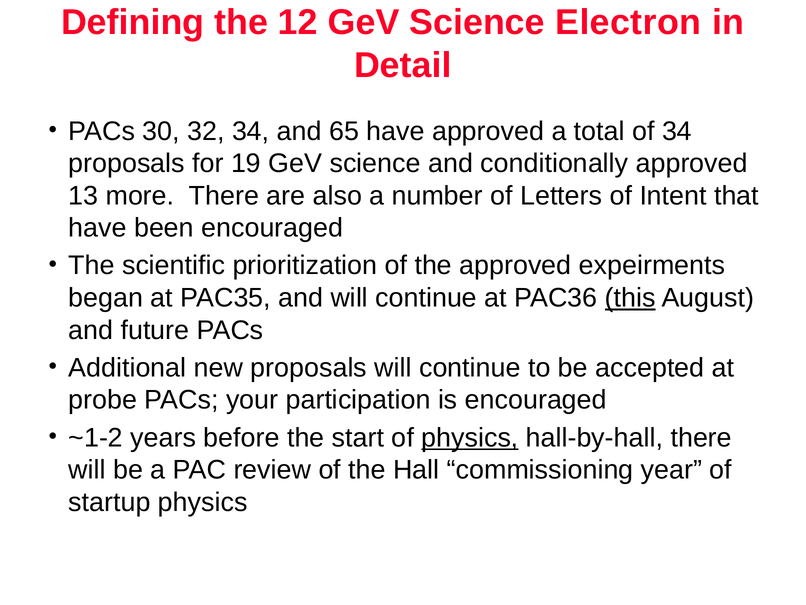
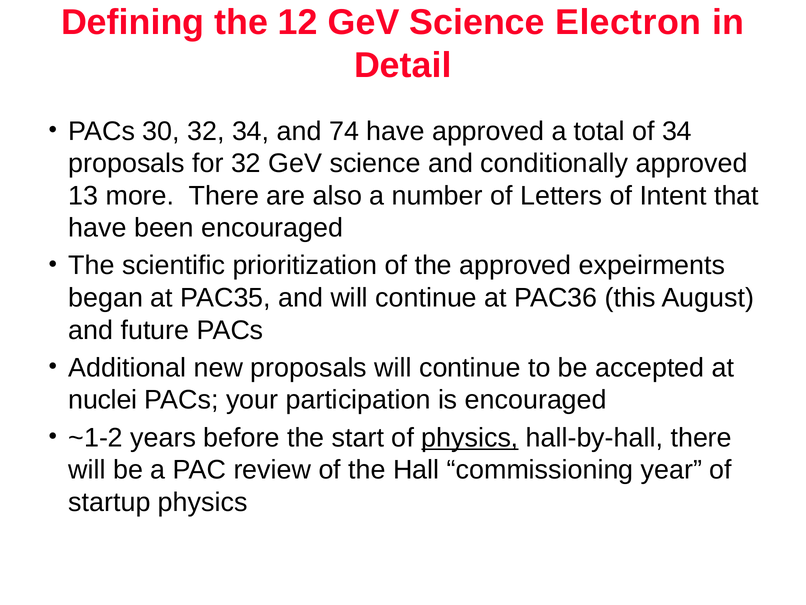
65: 65 -> 74 (344, 131)
for 19: 19 -> 32 (246, 163)
this underline: present -> none (630, 298)
probe: probe -> nuclei (103, 400)
